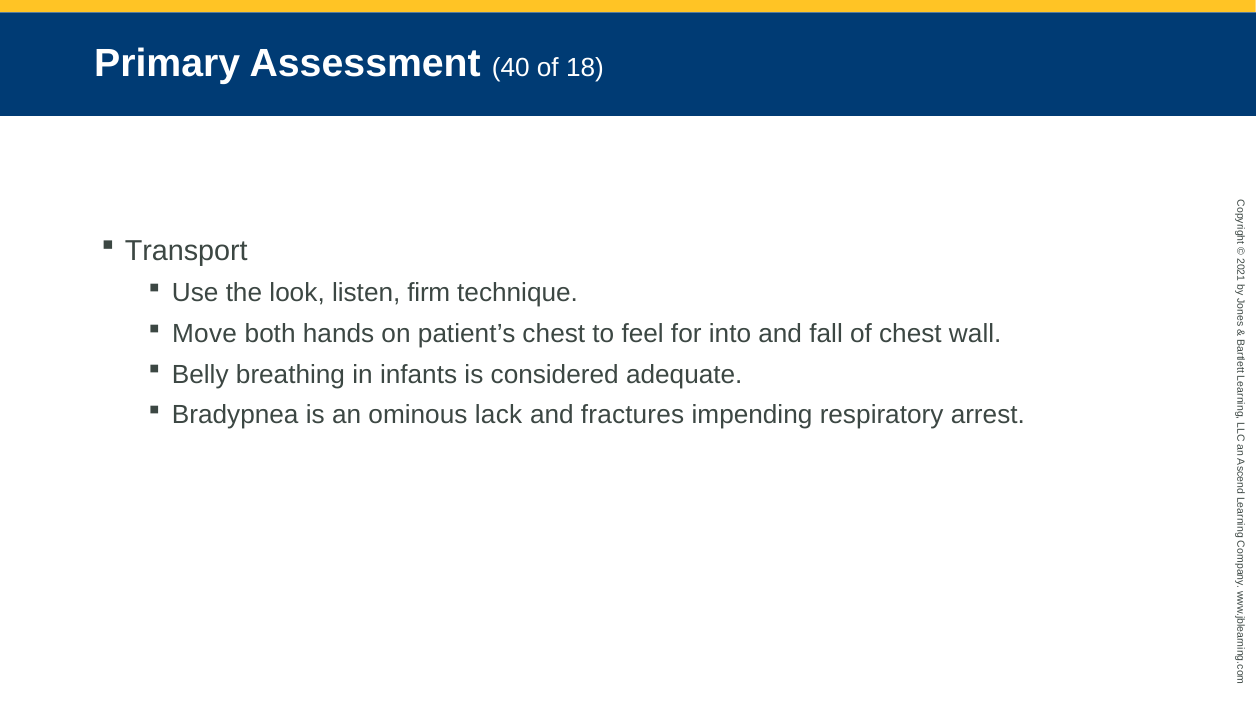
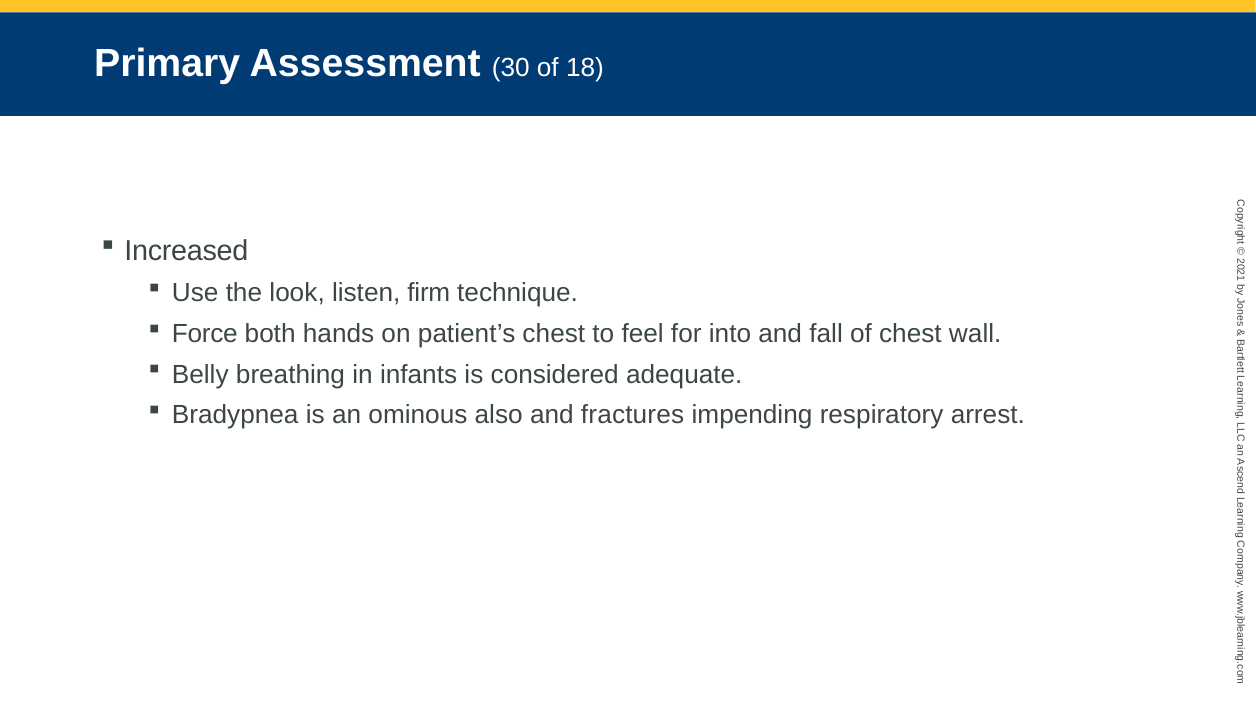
40: 40 -> 30 (511, 67)
Transport: Transport -> Increased (186, 251)
Move: Move -> Force (205, 334)
lack: lack -> also (499, 415)
